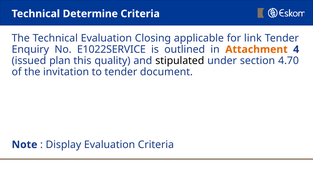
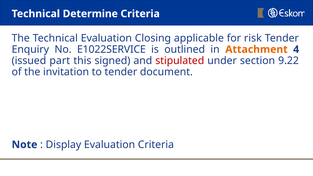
link: link -> risk (253, 38)
plan: plan -> part (60, 61)
quality: quality -> signed (112, 61)
stipulated colour: black -> red (180, 61)
4.70: 4.70 -> 9.22 (289, 61)
